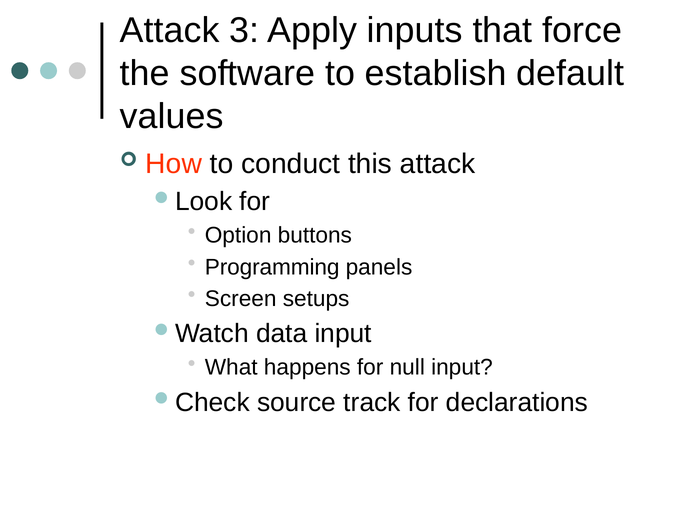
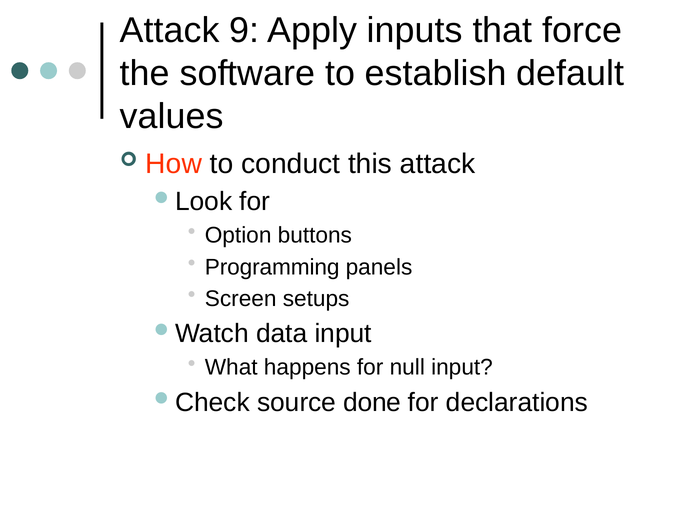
3: 3 -> 9 (244, 30)
track: track -> done (372, 403)
